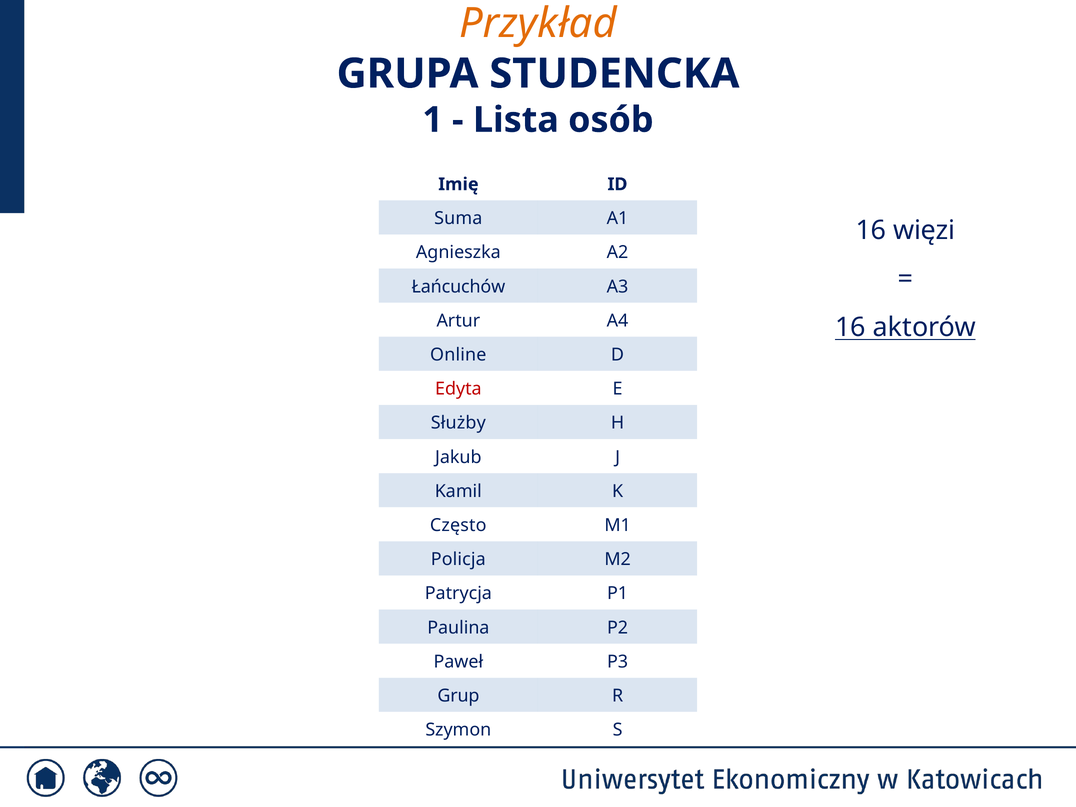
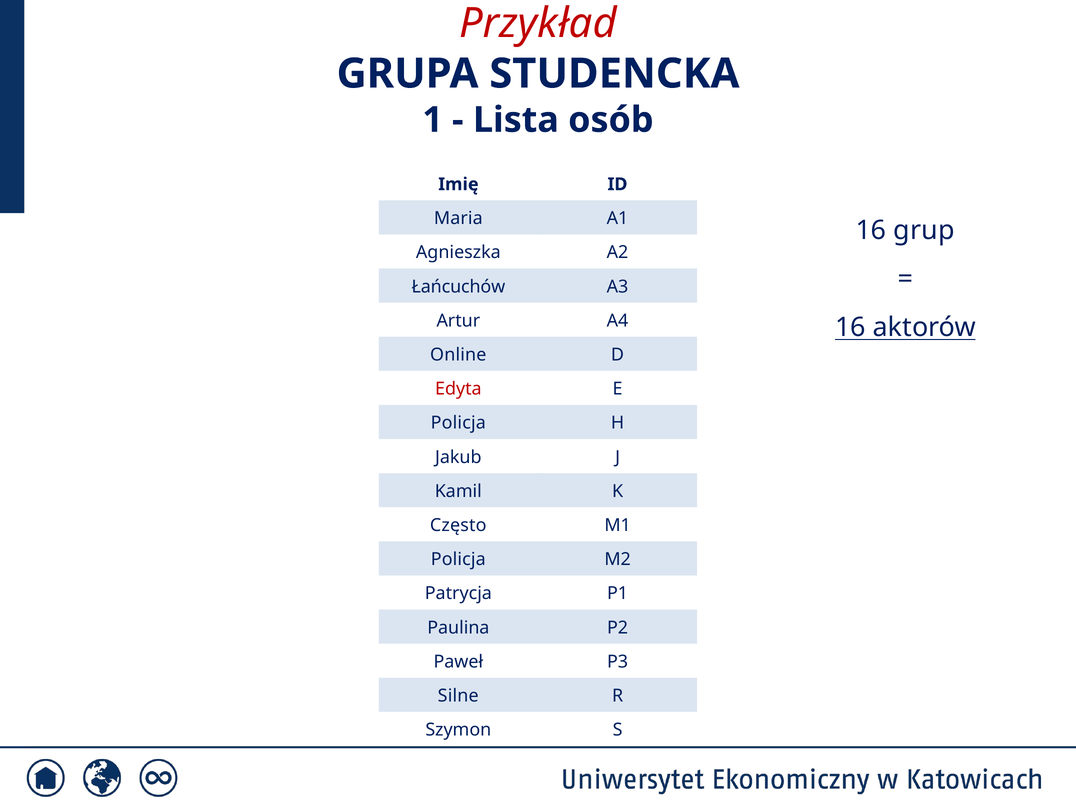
Przykład colour: orange -> red (538, 24)
Suma: Suma -> Maria (458, 218)
więzi: więzi -> grup (924, 230)
Służby: Służby -> Policja (458, 423)
Grup: Grup -> Silne (458, 696)
